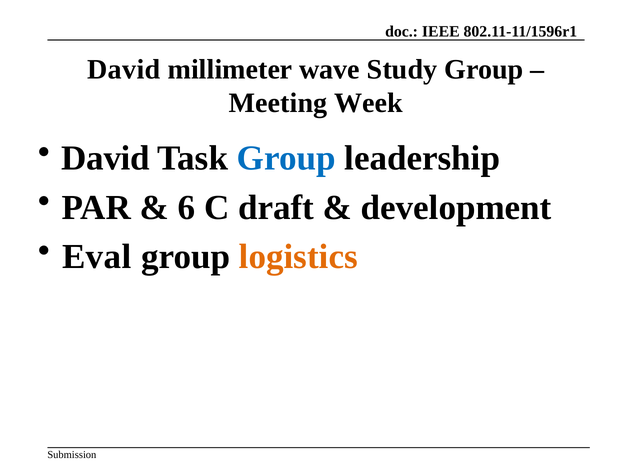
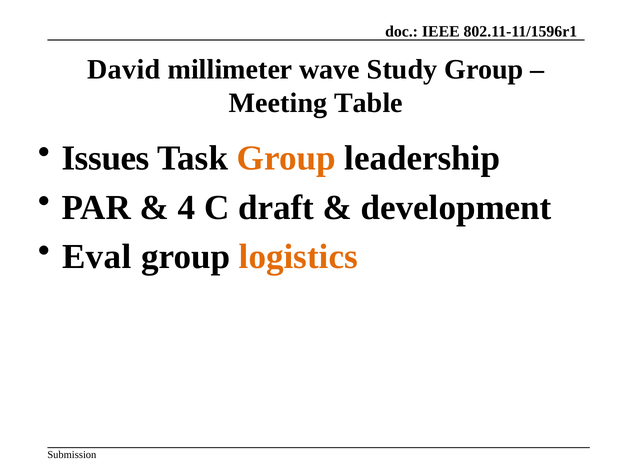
Week: Week -> Table (368, 103)
David: David -> Issues (106, 158)
Group colour: blue -> orange (286, 158)
6: 6 -> 4 (187, 208)
